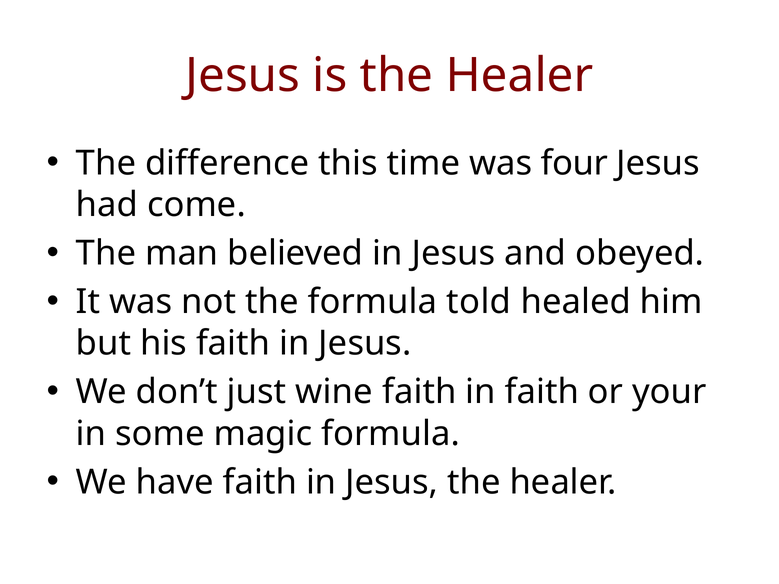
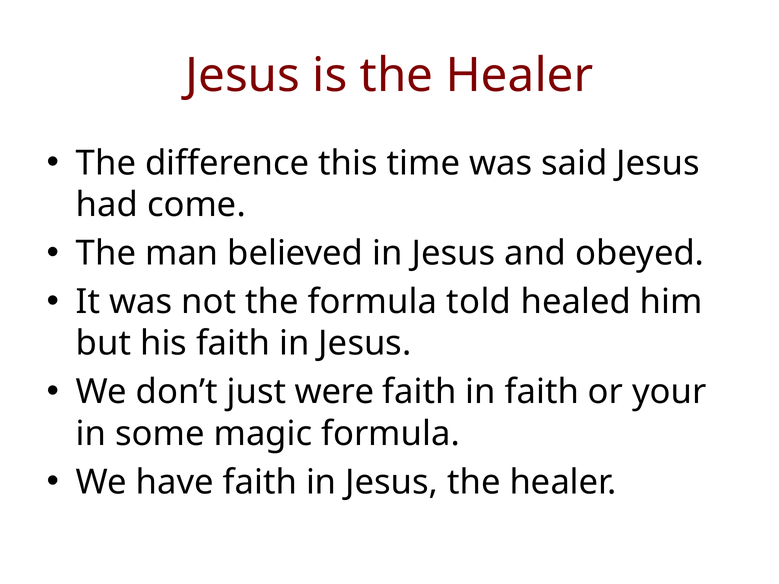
four: four -> said (574, 163)
wine: wine -> were (334, 392)
